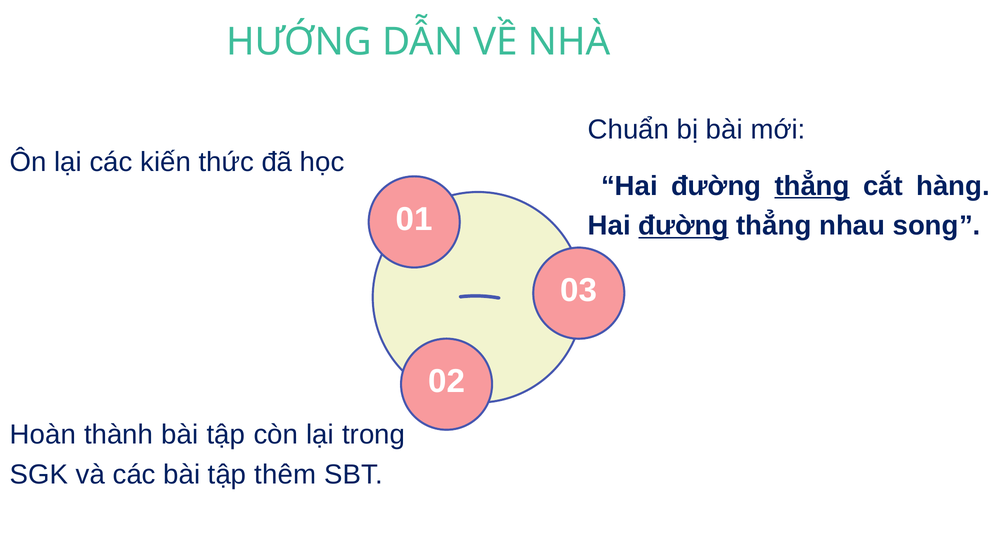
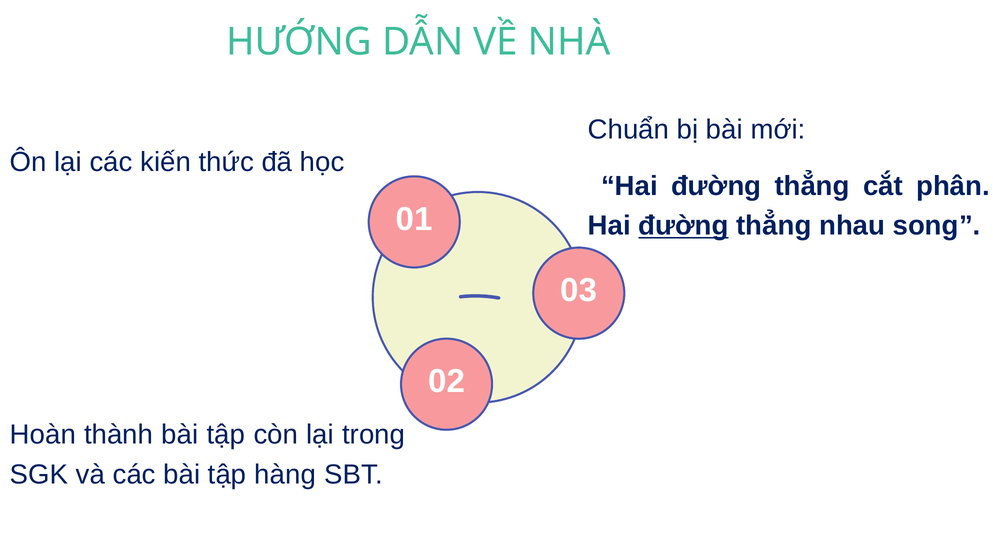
thẳng underline: present -> none (812, 186)
hàng: hàng -> phân (953, 186)
thêm: thêm -> hàng (285, 474)
